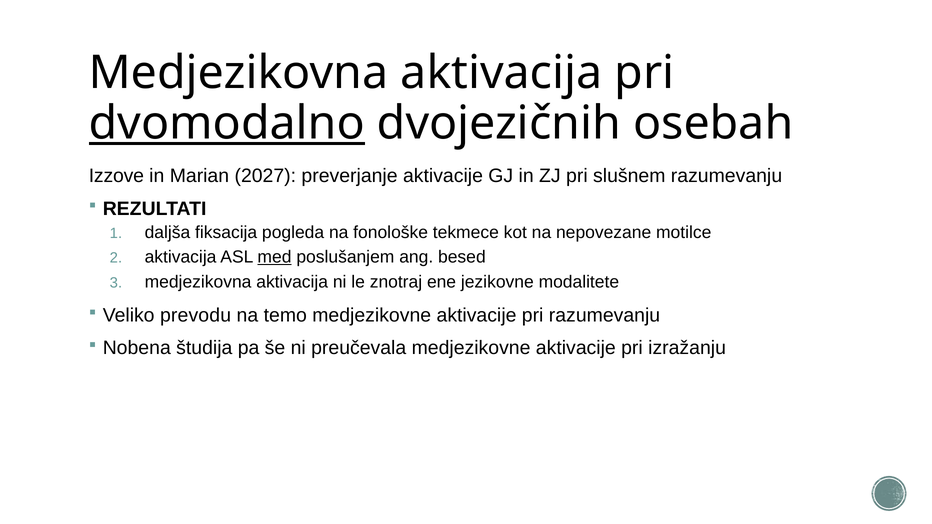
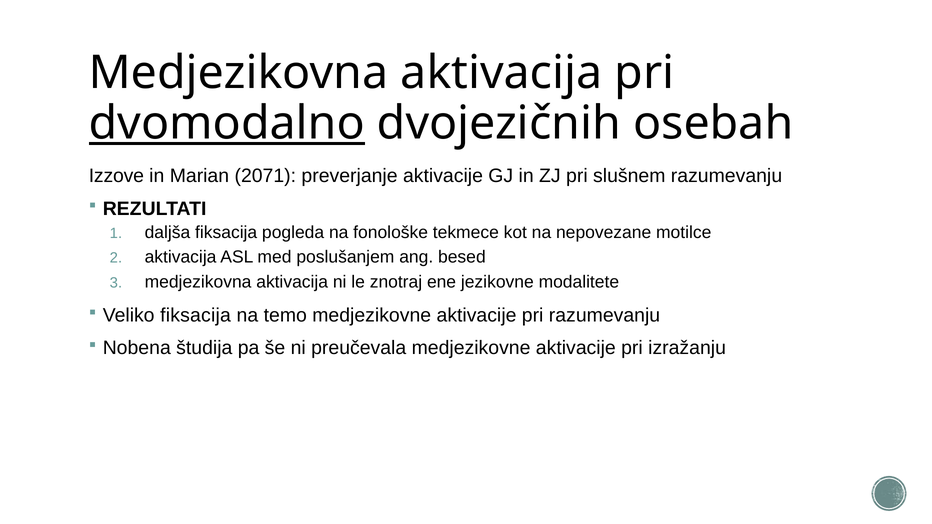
2027: 2027 -> 2071 (265, 176)
med underline: present -> none (275, 257)
Veliko prevodu: prevodu -> fiksacija (196, 315)
